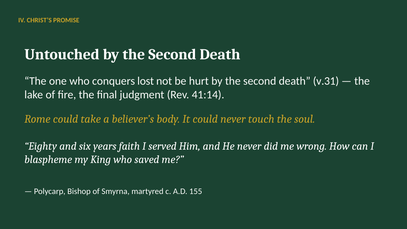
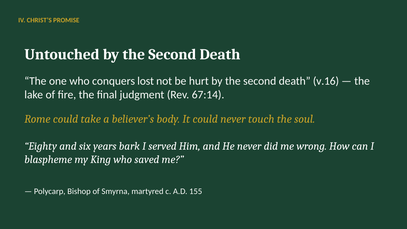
v.31: v.31 -> v.16 (326, 81)
41:14: 41:14 -> 67:14 (208, 95)
faith: faith -> bark (129, 146)
